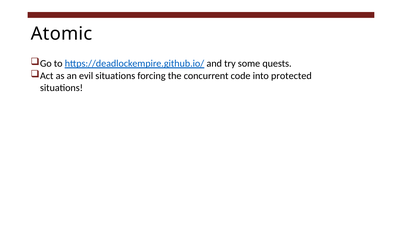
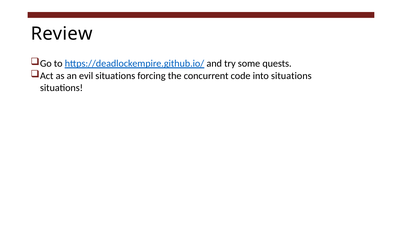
Atomic: Atomic -> Review (62, 34)
into protected: protected -> situations (291, 76)
